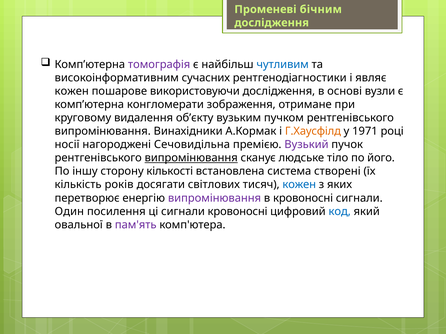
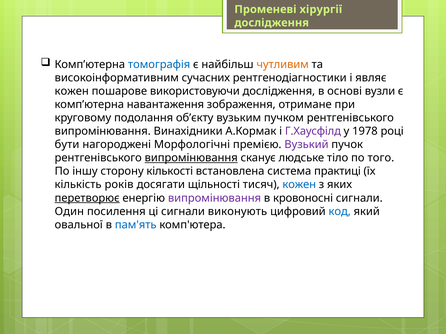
бічним: бічним -> хірургії (321, 9)
томографія colour: purple -> blue (159, 65)
чутливим colour: blue -> orange (283, 65)
конгломерати: конгломерати -> навантаження (165, 105)
видалення: видалення -> подолання (144, 118)
Г.Хаусфілд colour: orange -> purple (313, 131)
1971: 1971 -> 1978 (365, 131)
носії: носії -> бути (67, 145)
Сечовидільна: Сечовидільна -> Морфологічні (192, 145)
його: його -> того (381, 158)
створені: створені -> практиці (337, 172)
світлових: світлових -> щільності (214, 185)
перетворює underline: none -> present (87, 198)
сигнали кровоносні: кровоносні -> виконують (237, 212)
пам'ять colour: purple -> blue (136, 225)
